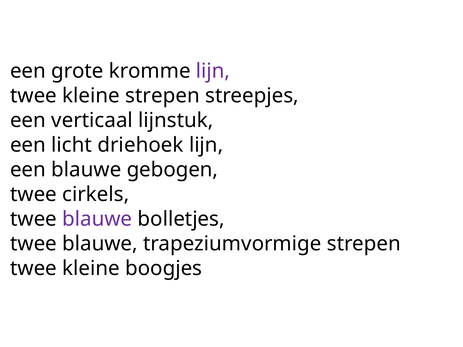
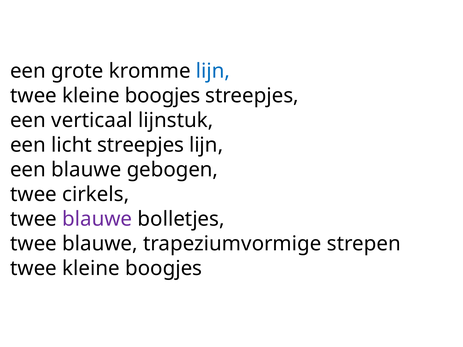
lijn colour: purple -> blue (213, 71)
strepen: strepen -> boogjes (163, 96)
licht driehoek: driehoek -> streepjes (141, 145)
